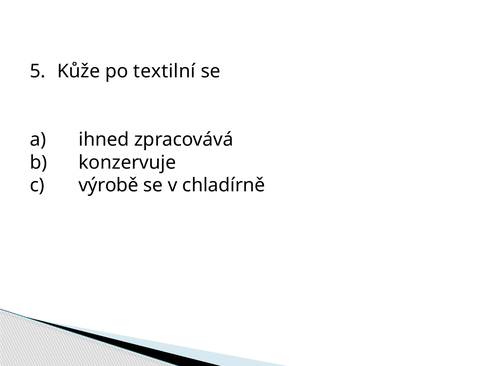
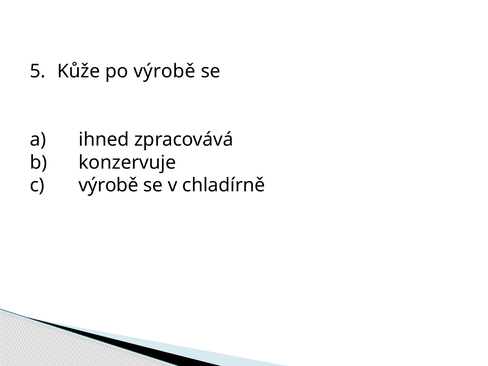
po textilní: textilní -> výrobě (164, 71)
